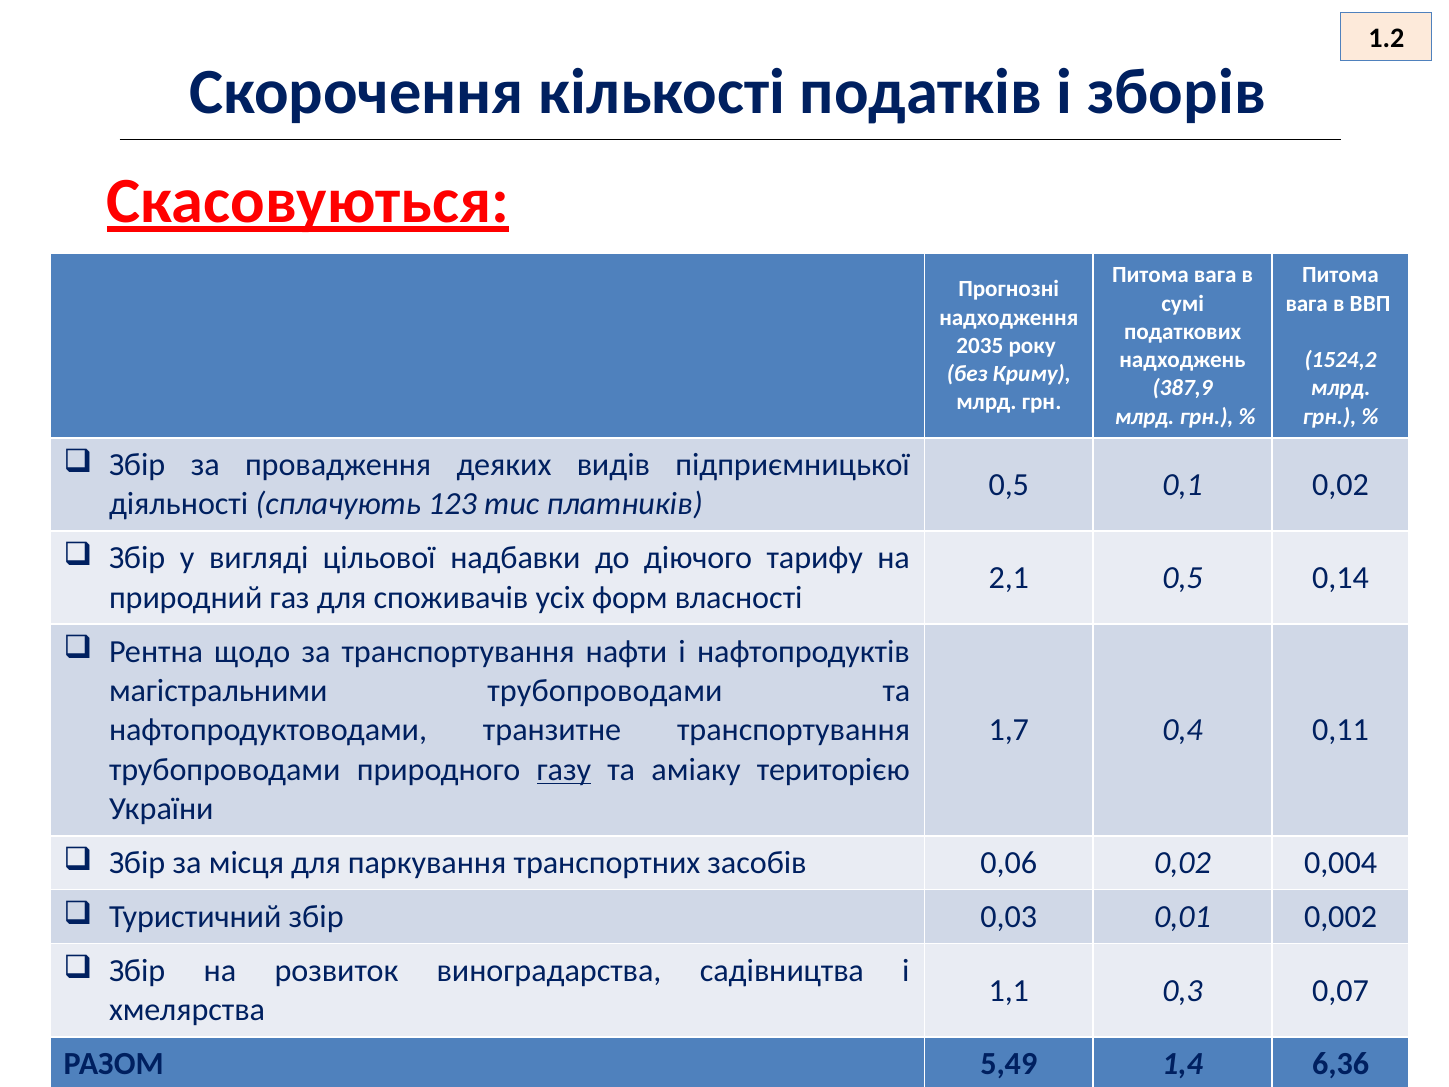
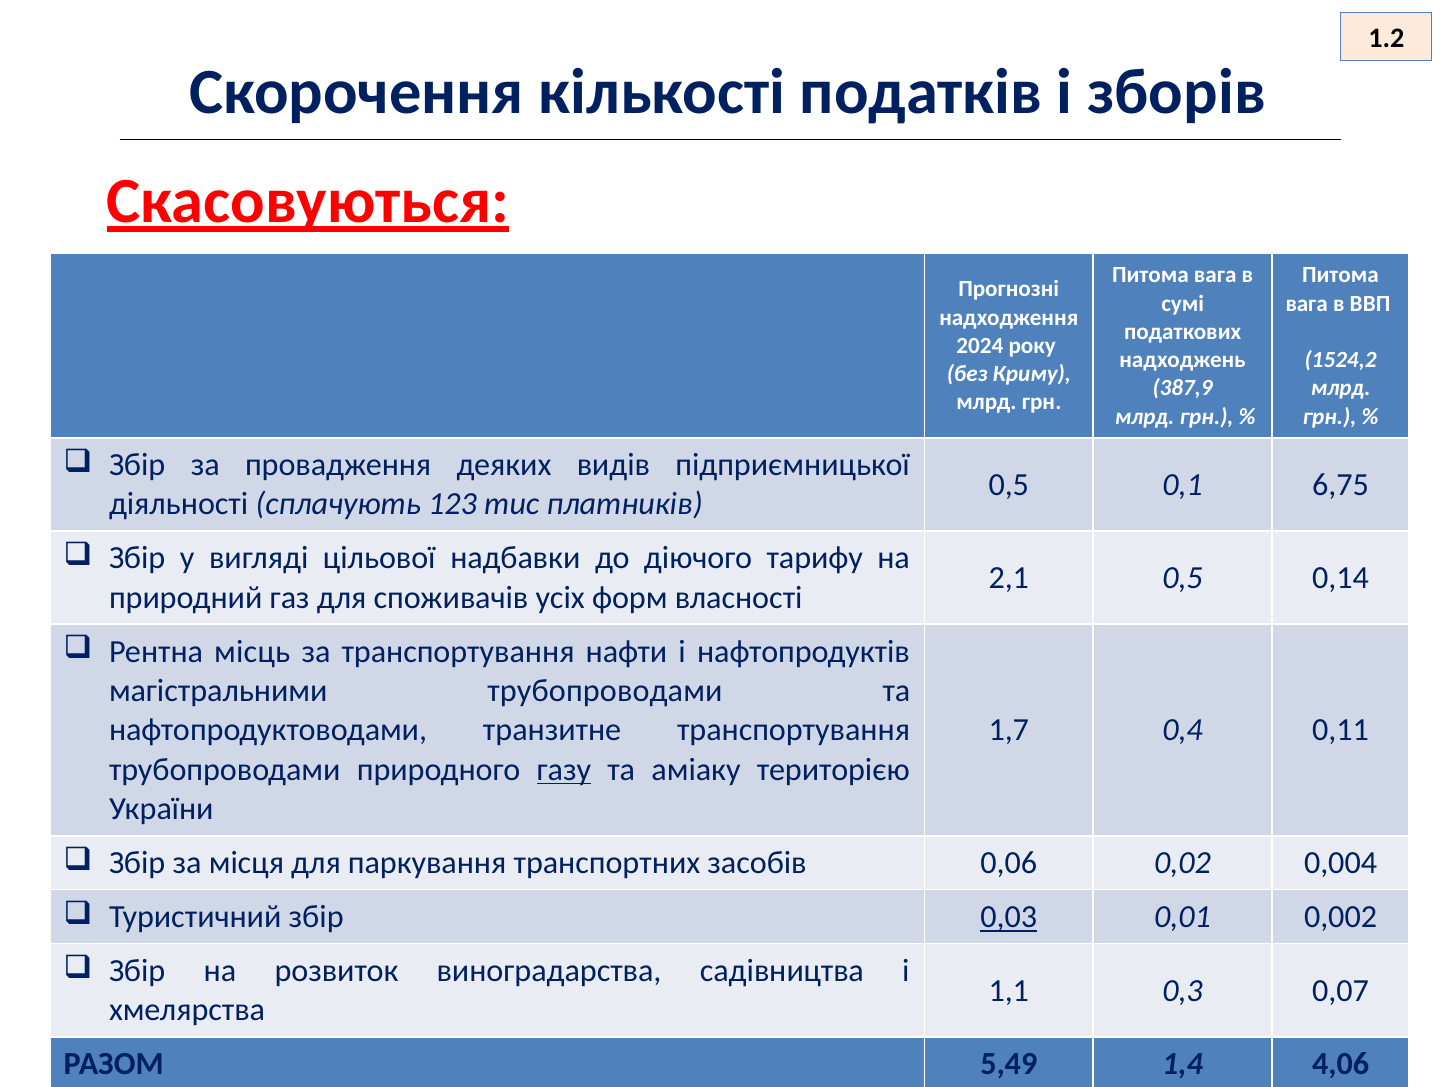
2035: 2035 -> 2024 (980, 346)
0,1 0,02: 0,02 -> 6,75 (1341, 485)
щодо: щодо -> місць (252, 651)
0,03 underline: none -> present (1009, 917)
6,36: 6,36 -> 4,06 (1341, 1064)
